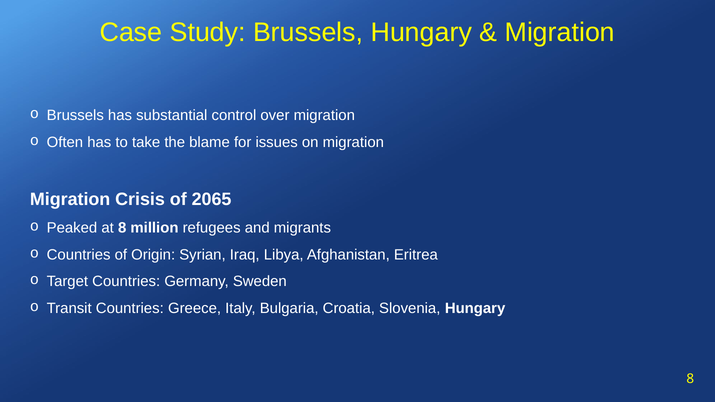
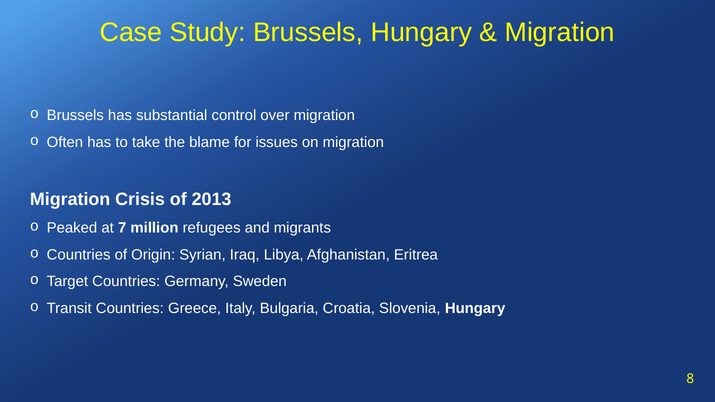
2065: 2065 -> 2013 (212, 200)
at 8: 8 -> 7 (122, 228)
